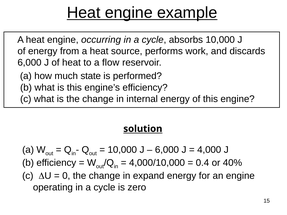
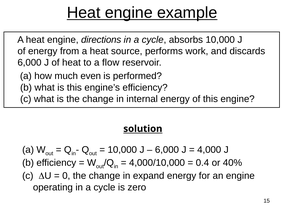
occurring: occurring -> directions (101, 40)
state: state -> even (91, 76)
